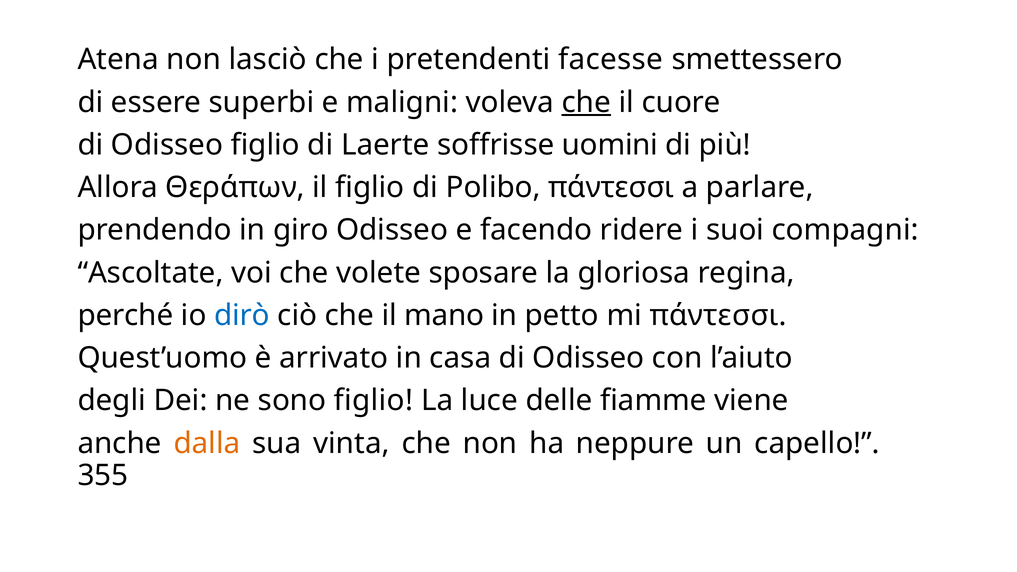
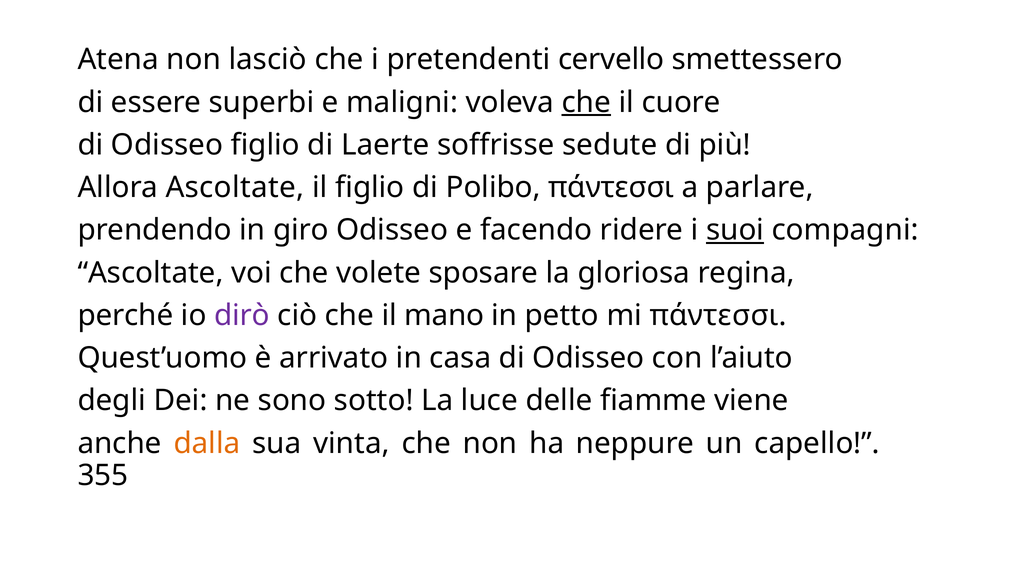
facesse: facesse -> cervello (611, 60)
uomini: uomini -> sedute (610, 145)
Allora Θεράπων: Θεράπων -> Ascoltate (235, 188)
suoi underline: none -> present (735, 230)
dirò colour: blue -> purple (242, 315)
sono figlio: figlio -> sotto (374, 401)
